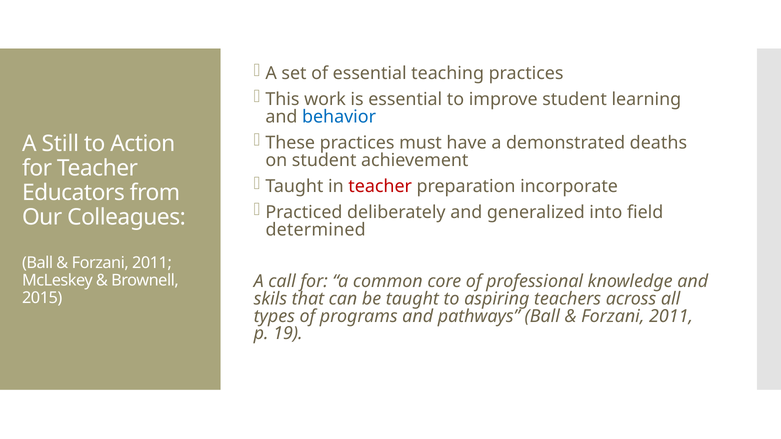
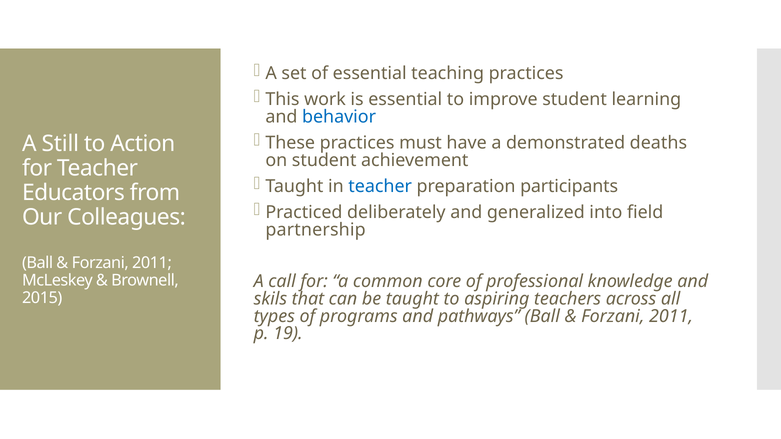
teacher colour: red -> blue (380, 187)
incorporate: incorporate -> participants (569, 187)
determined: determined -> partnership (316, 230)
